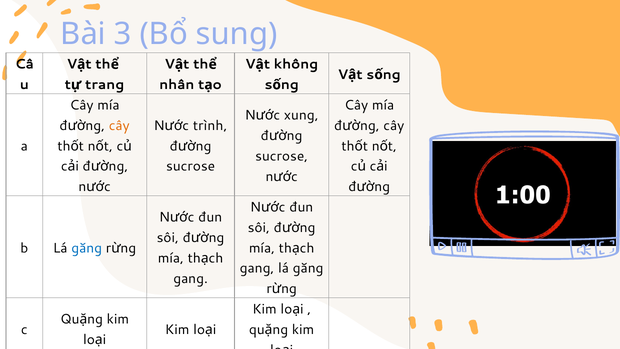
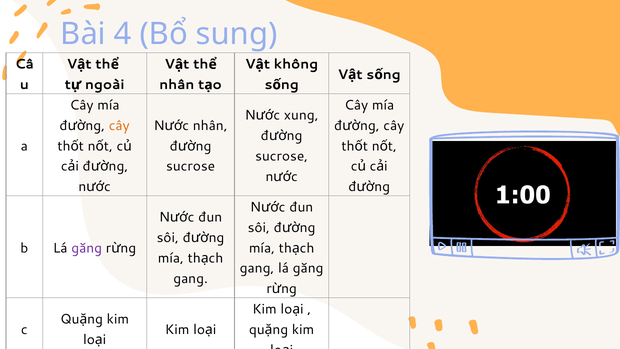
3: 3 -> 4 (123, 34)
trang: trang -> ngoài (105, 85)
c trình: trình -> nhân (210, 125)
găng colour: blue -> purple (87, 248)
